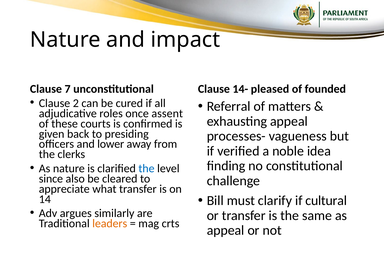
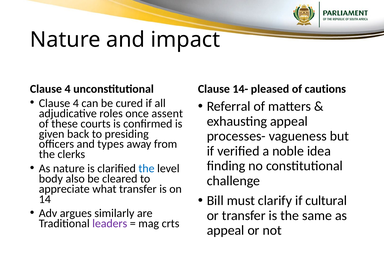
7: 7 -> 4 (68, 89)
founded: founded -> cautions (325, 89)
2: 2 -> 4 (76, 103)
lower: lower -> types (111, 144)
since: since -> body (51, 179)
leaders colour: orange -> purple (110, 223)
